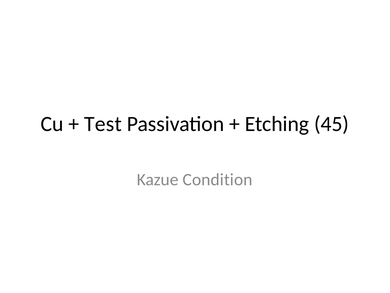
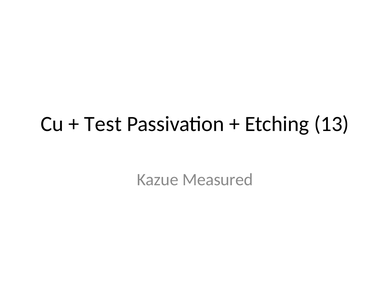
45: 45 -> 13 (332, 124)
Condition: Condition -> Measured (218, 179)
